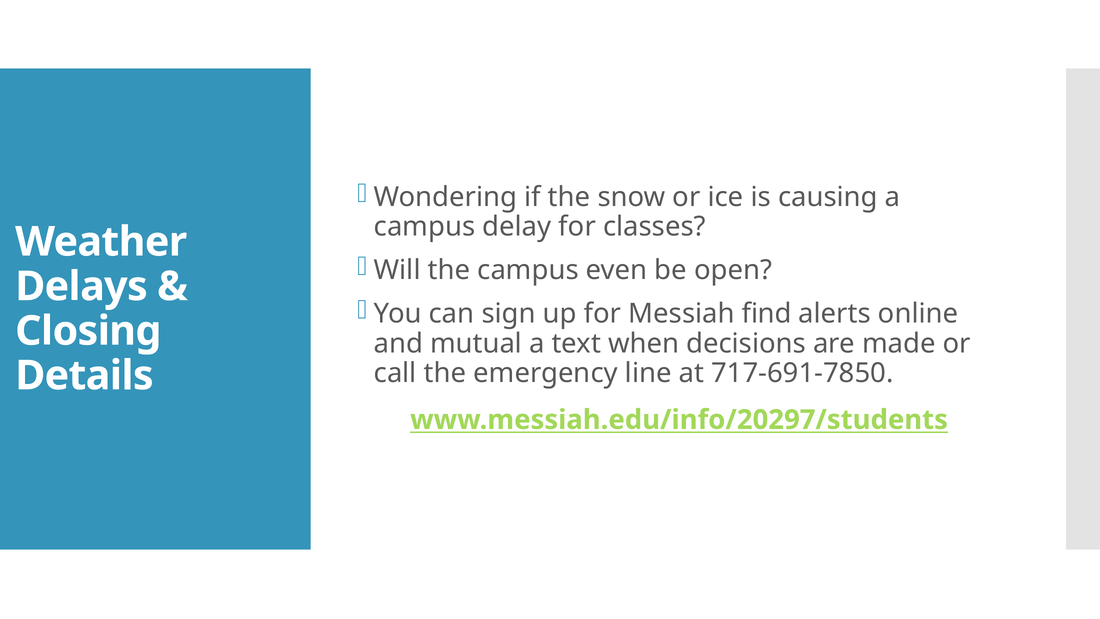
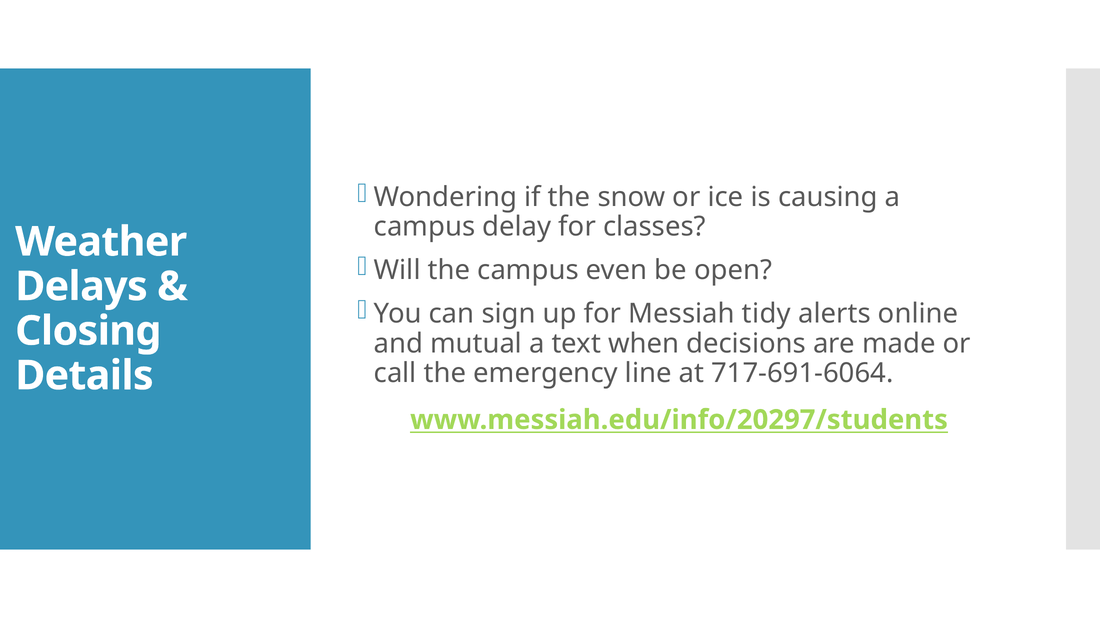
find: find -> tidy (766, 314)
717-691-7850: 717-691-7850 -> 717-691-6064 (802, 373)
